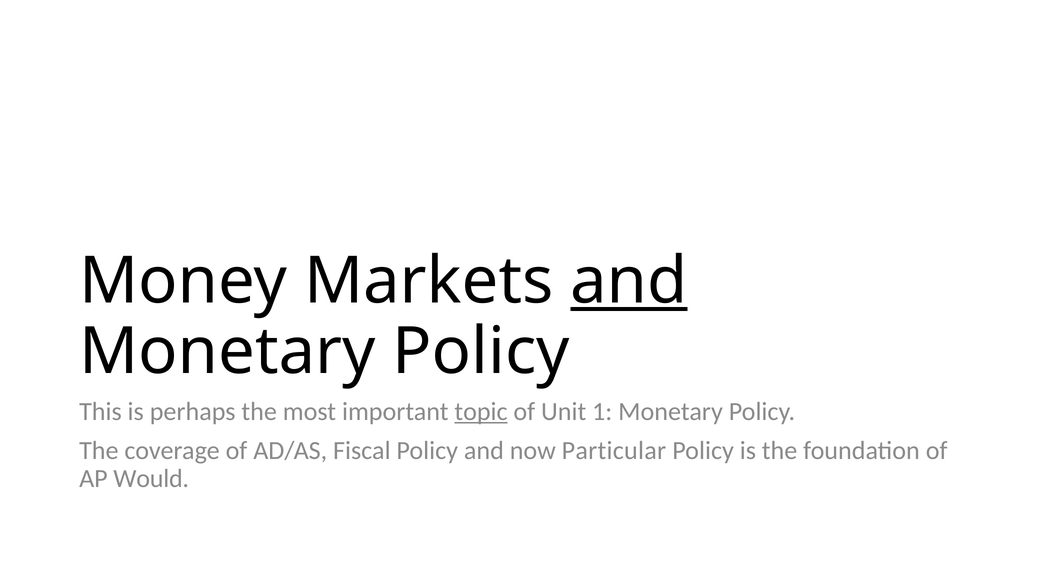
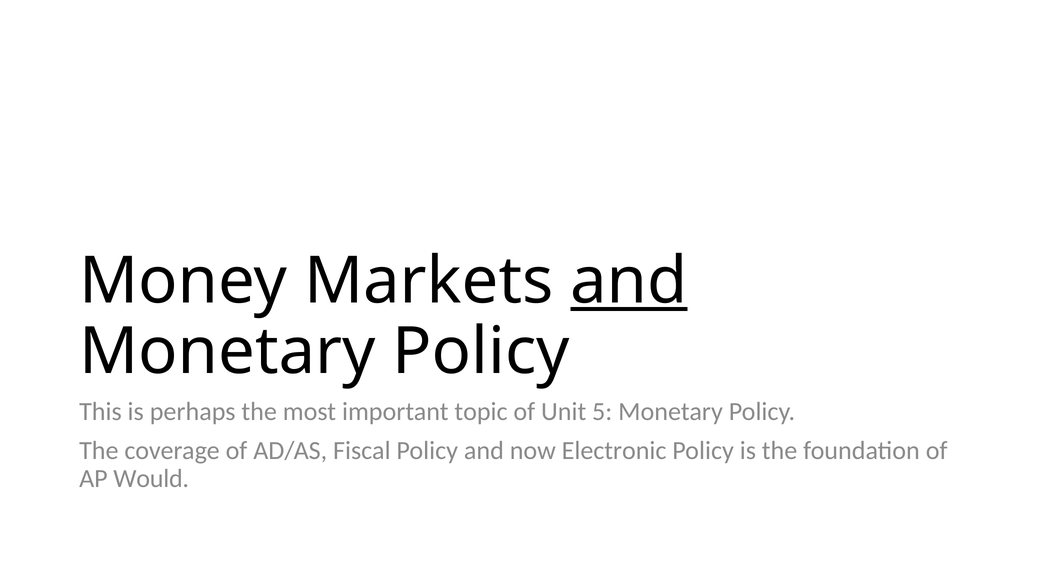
topic underline: present -> none (481, 411)
1: 1 -> 5 (602, 411)
Particular: Particular -> Electronic (614, 450)
